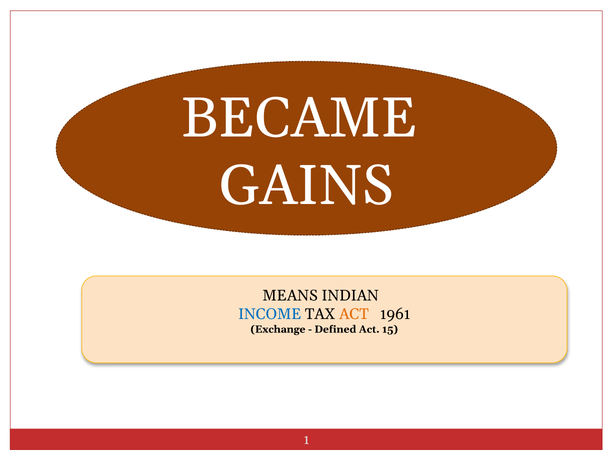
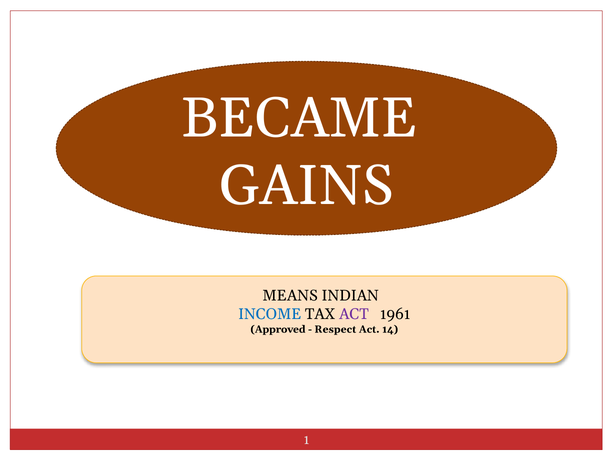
ACT colour: orange -> purple (354, 314)
Exchange: Exchange -> Approved (278, 329)
Defined: Defined -> Respect (335, 329)
15: 15 -> 14 (390, 329)
